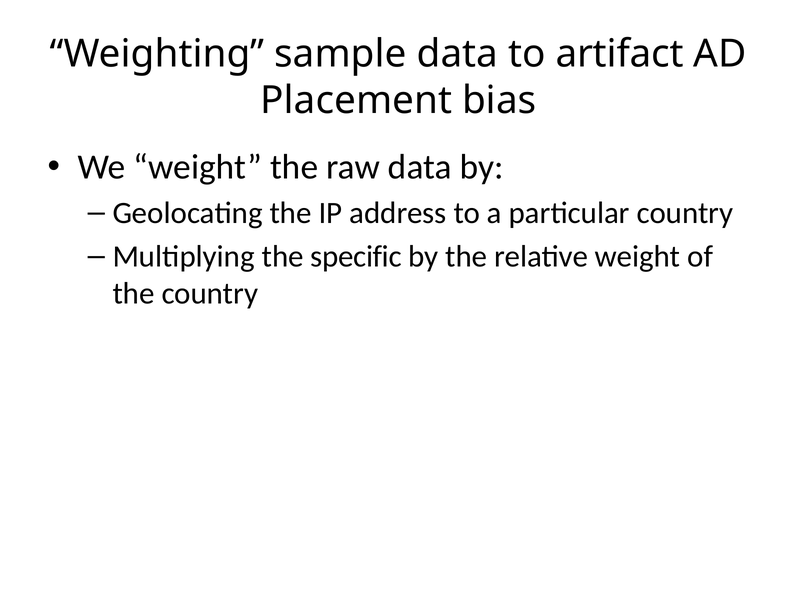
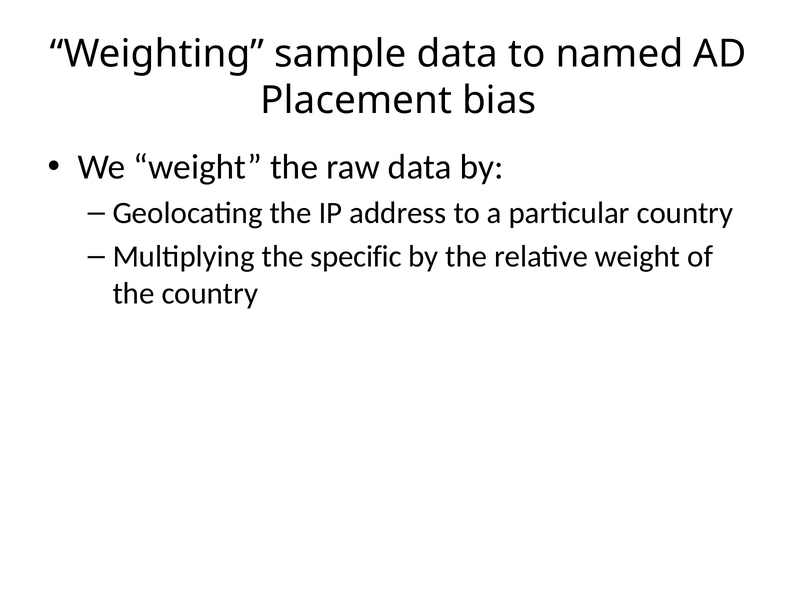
artifact: artifact -> named (619, 54)
